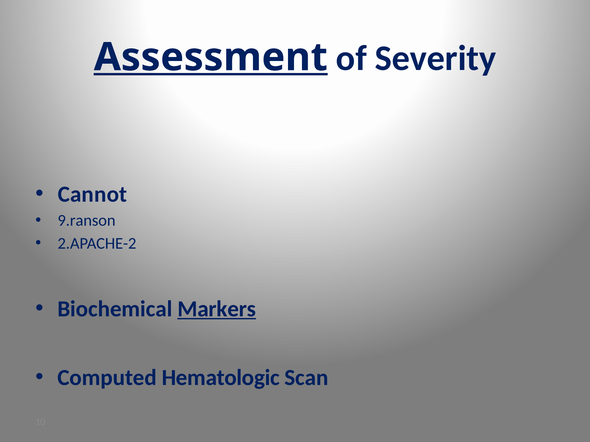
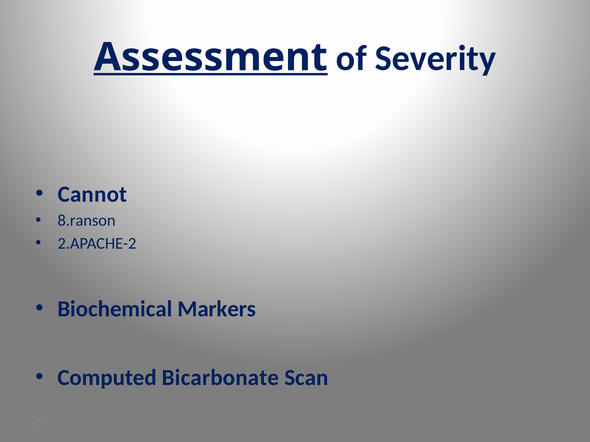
9.ranson: 9.ranson -> 8.ranson (87, 221)
Markers underline: present -> none (217, 309)
Hematologic: Hematologic -> Bicarbonate (221, 378)
